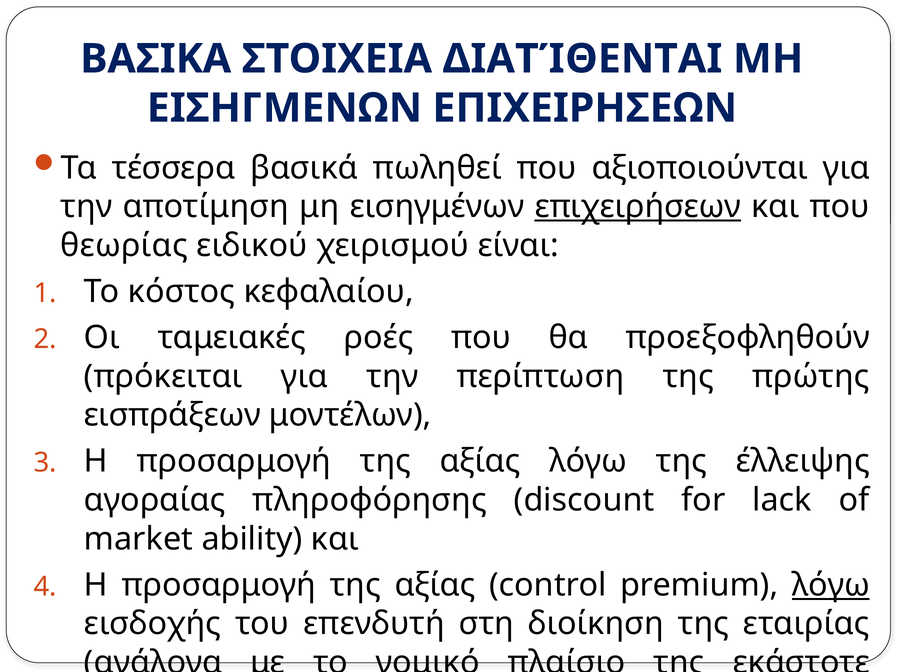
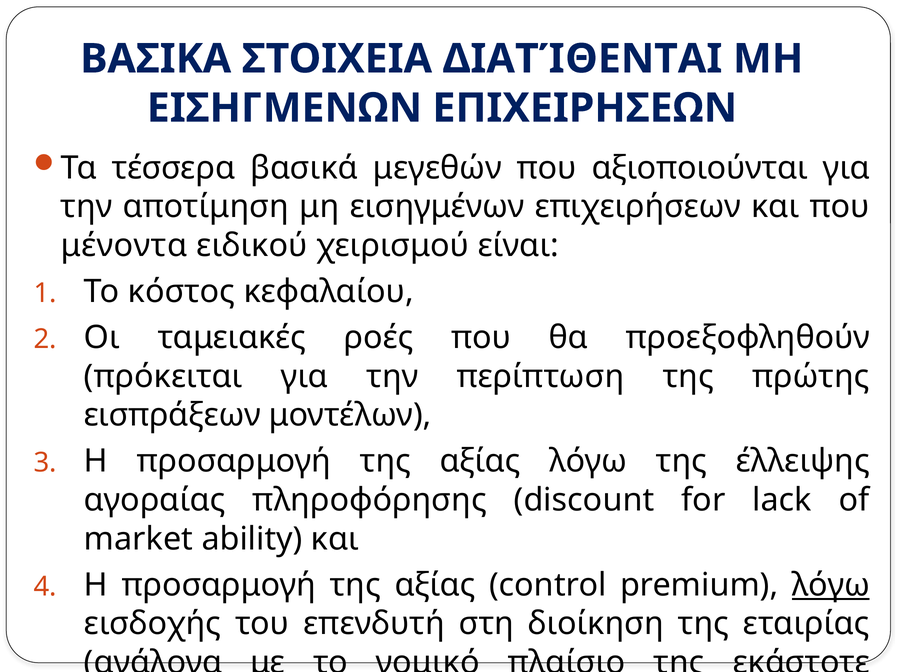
πωληθεί: πωληθεί -> μεγεθών (438, 168)
επιχειρήσεων underline: present -> none (638, 207)
θεωρίας: θεωρίας -> μένοντα (124, 246)
